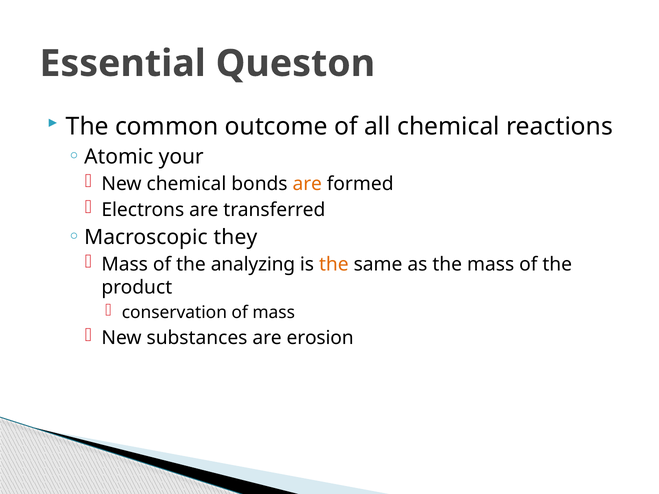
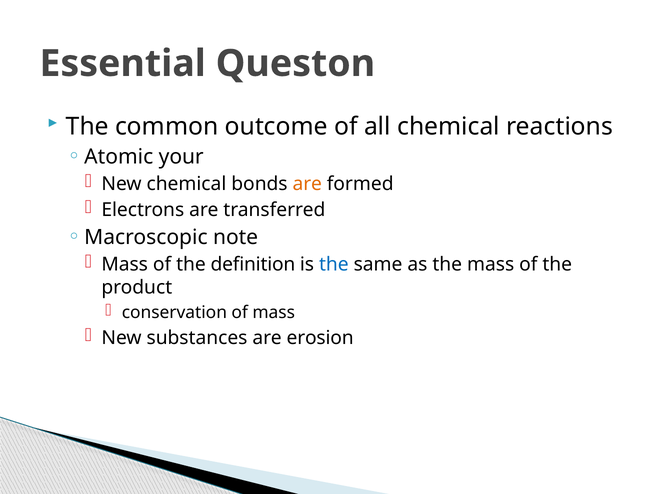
they: they -> note (236, 237)
analyzing: analyzing -> definition (253, 265)
the colour: orange -> blue (334, 265)
